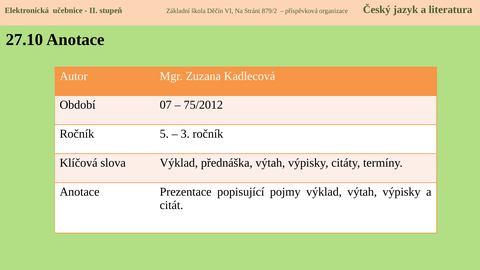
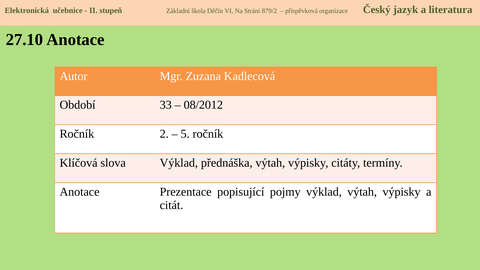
07: 07 -> 33 (166, 105)
75/2012: 75/2012 -> 08/2012 (203, 105)
5: 5 -> 2 (164, 134)
3: 3 -> 5 (185, 134)
